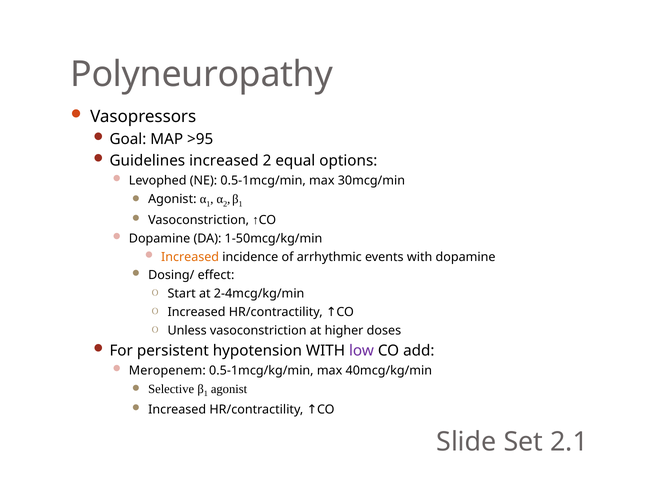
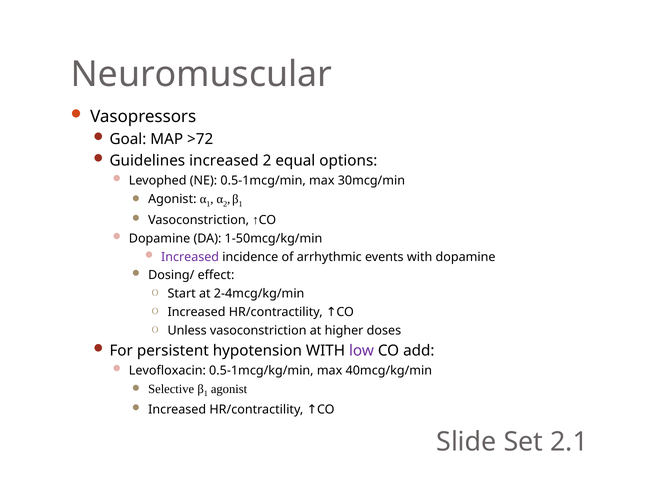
Polyneuropathy: Polyneuropathy -> Neuromuscular (201, 75)
>95: >95 -> >72 (200, 139)
Increased colour: orange -> purple (190, 257)
Meropenem: Meropenem -> Levofloxacin (167, 370)
